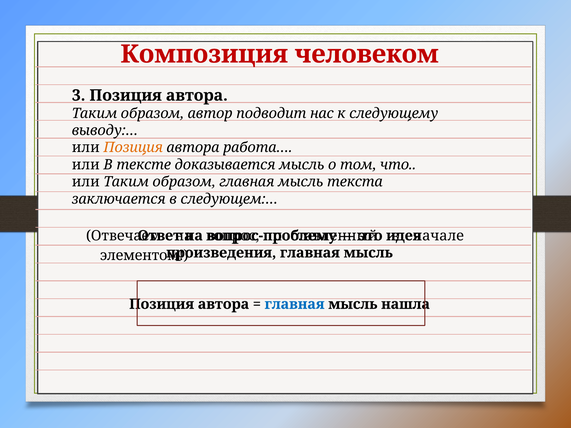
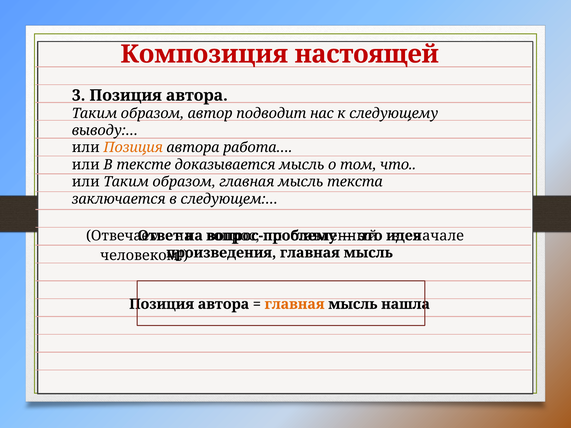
человеком: человеком -> настоящей (367, 54)
элементом: элементом -> человеком (144, 256)
главная colour: blue -> orange (295, 304)
